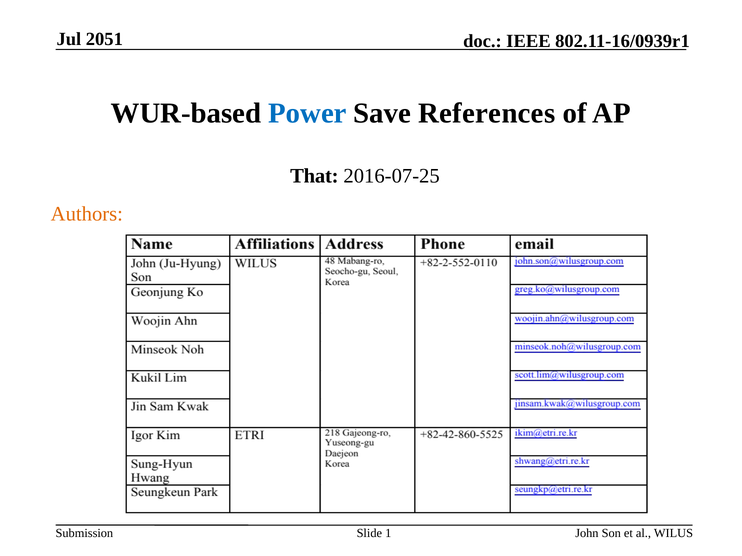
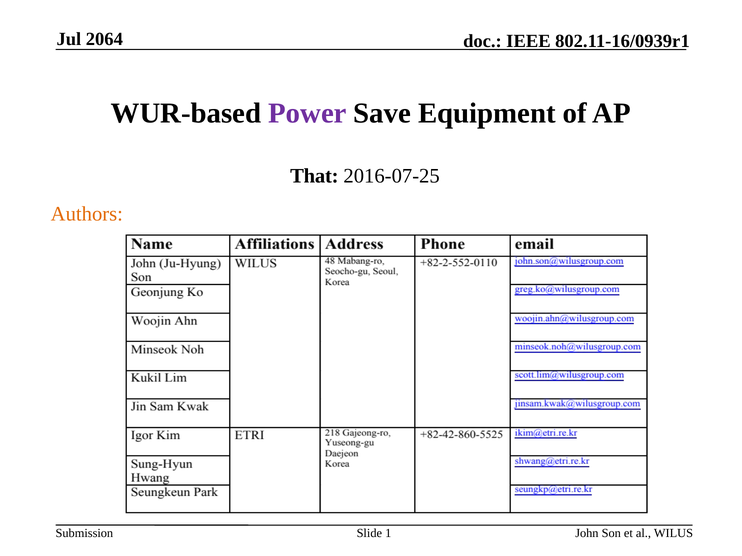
2051: 2051 -> 2064 (104, 39)
Power colour: blue -> purple (308, 113)
References: References -> Equipment (487, 113)
